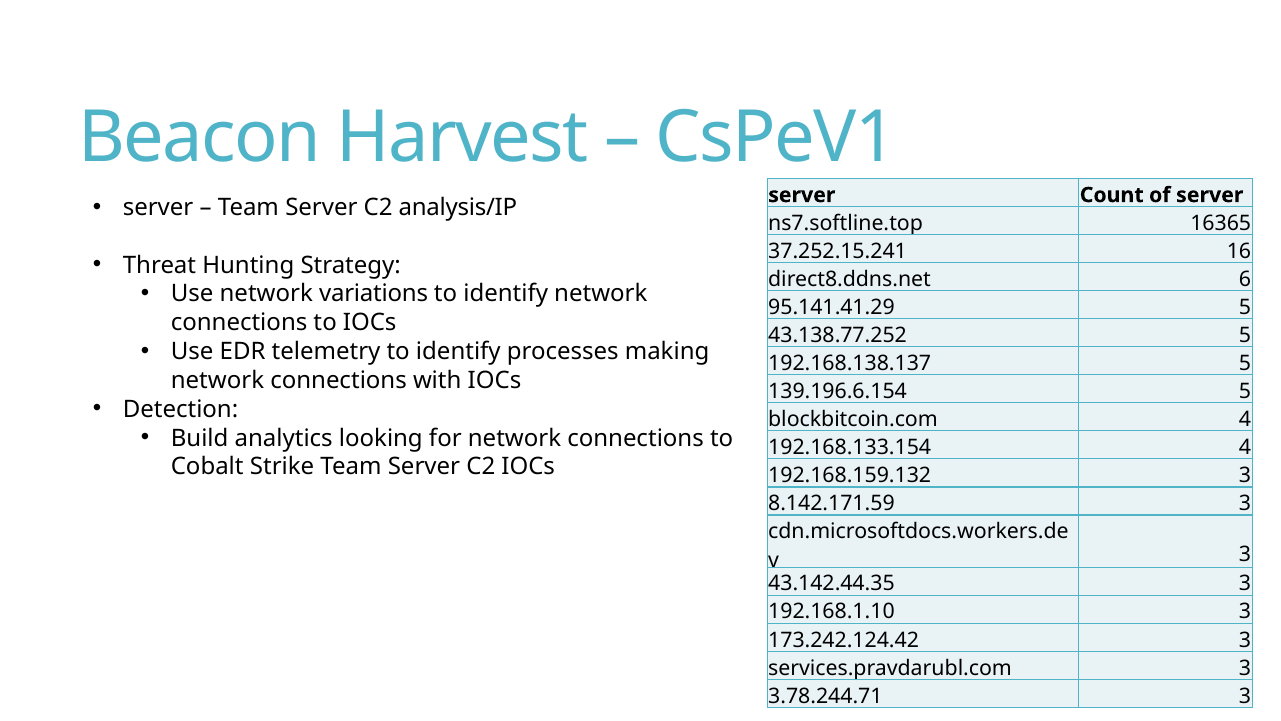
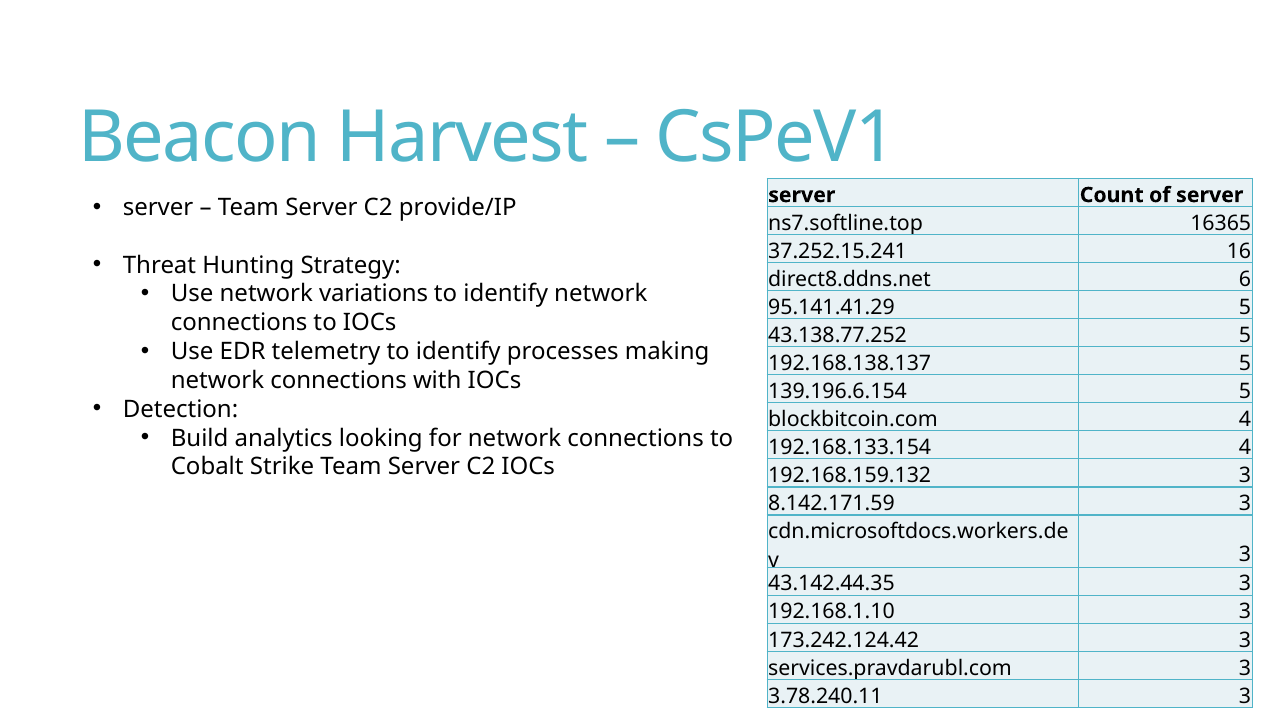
analysis/IP: analysis/IP -> provide/IP (458, 207)
3.78.244.71: 3.78.244.71 -> 3.78.240.11 (825, 696)
